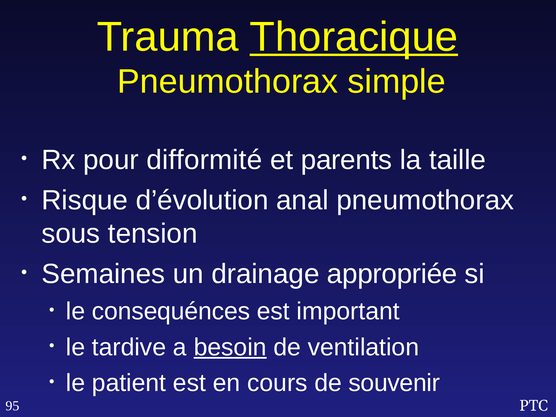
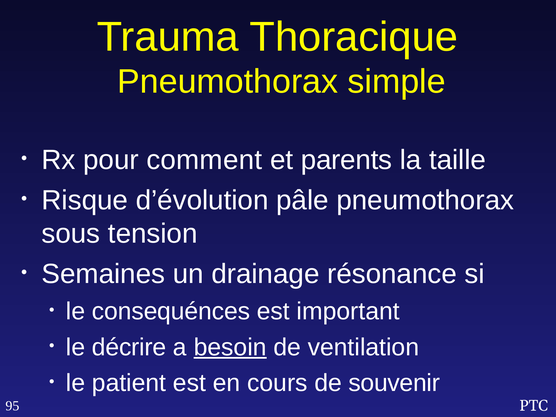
Thoracique underline: present -> none (354, 37)
difformité: difformité -> comment (204, 160)
anal: anal -> pâle (302, 200)
appropriée: appropriée -> résonance (392, 274)
tardive: tardive -> décrire (129, 347)
